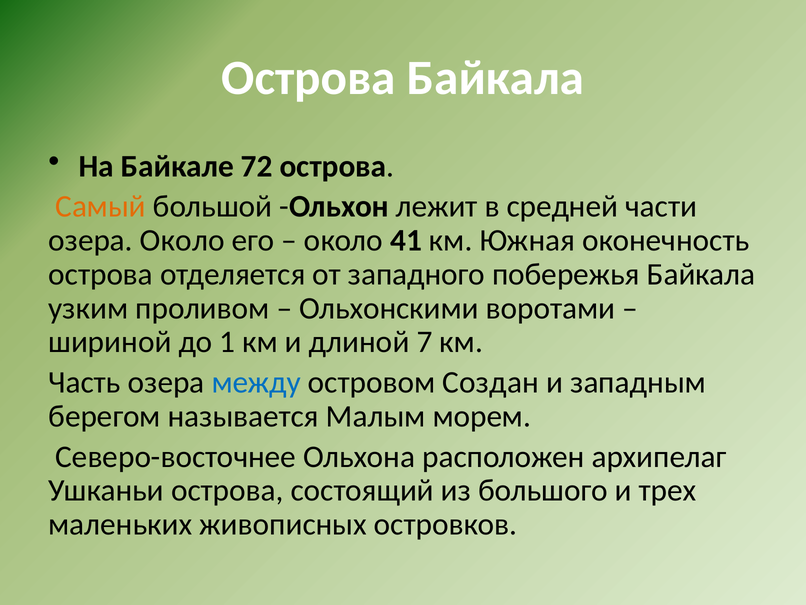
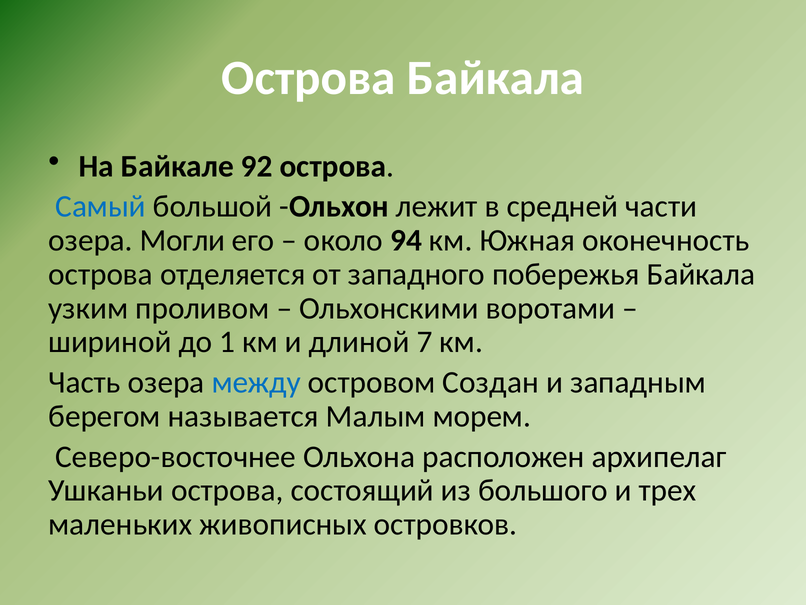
72: 72 -> 92 (257, 166)
Самый colour: orange -> blue (101, 206)
озера Около: Около -> Могли (182, 240)
41: 41 -> 94 (406, 240)
